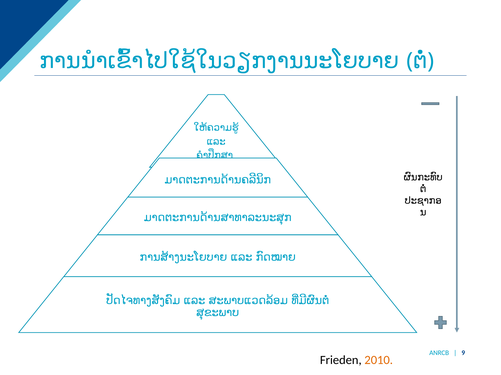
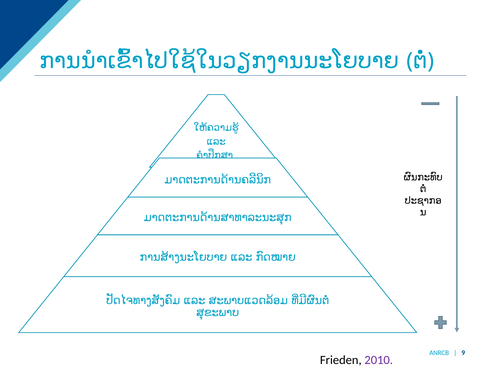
2010 colour: orange -> purple (379, 361)
